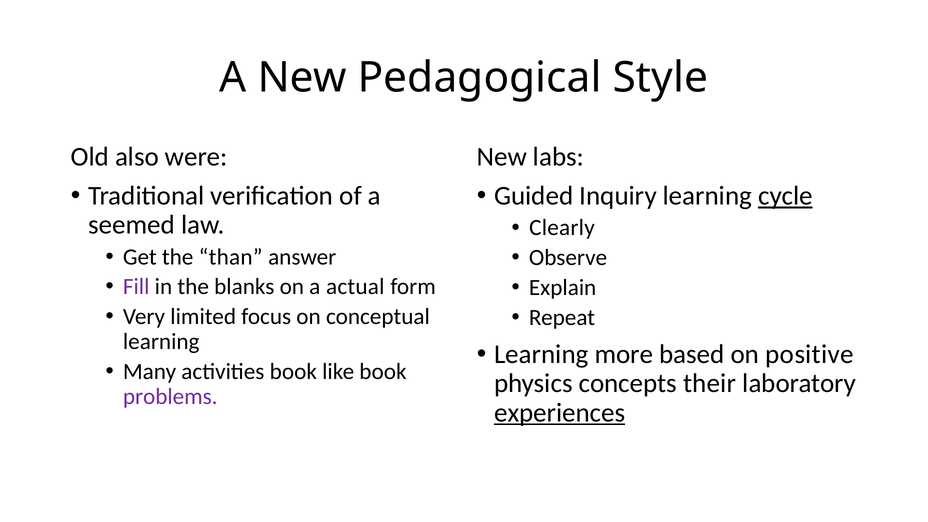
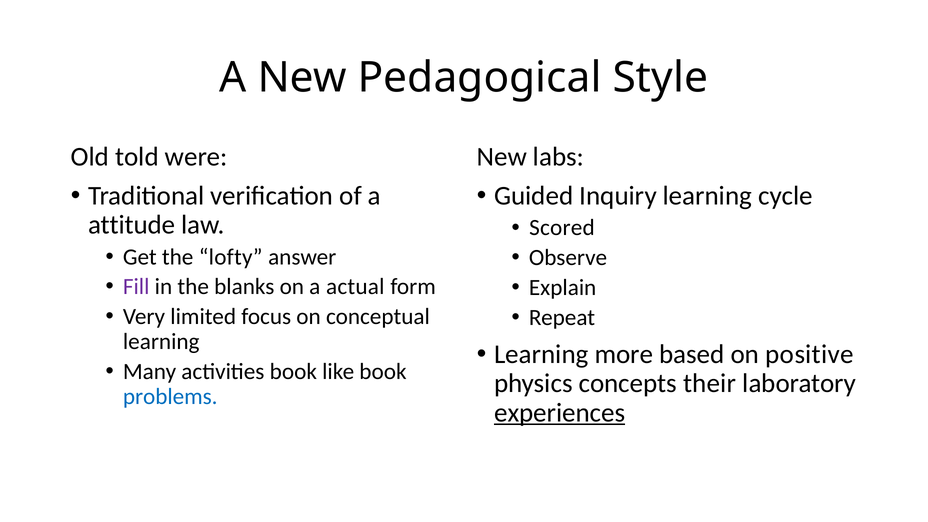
also: also -> told (137, 157)
cycle underline: present -> none (785, 196)
seemed: seemed -> attitude (132, 225)
Clearly: Clearly -> Scored (562, 228)
than: than -> lofty (231, 257)
problems colour: purple -> blue (170, 397)
